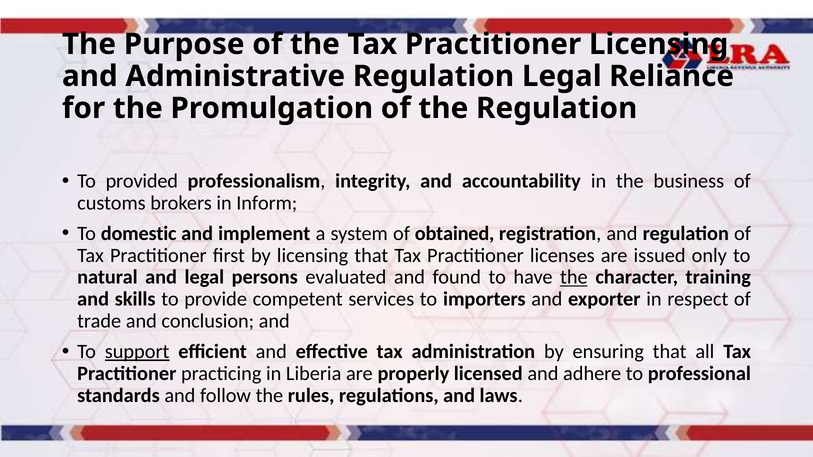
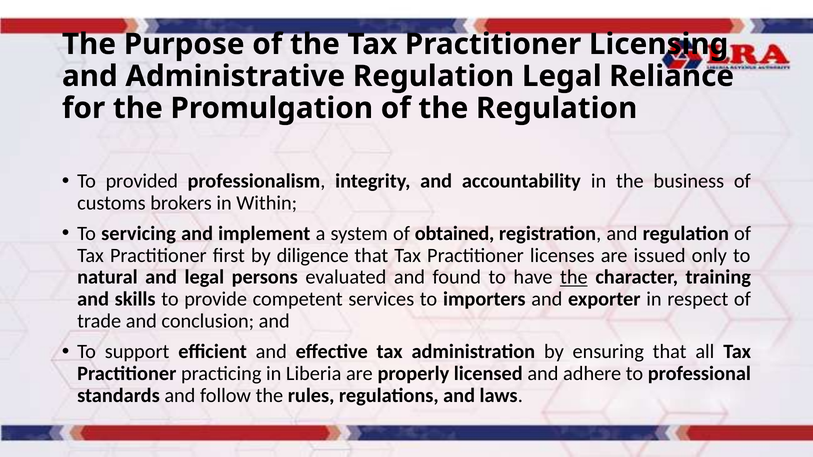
Inform: Inform -> Within (267, 203)
domestic: domestic -> servicing (139, 234)
by licensing: licensing -> diligence (313, 255)
support underline: present -> none (137, 352)
